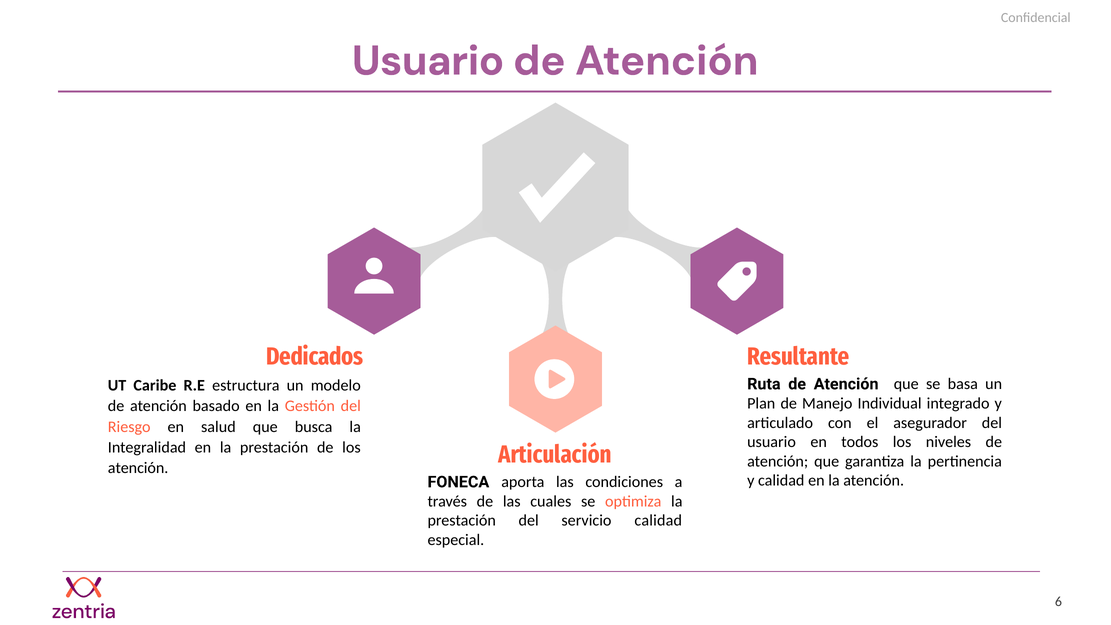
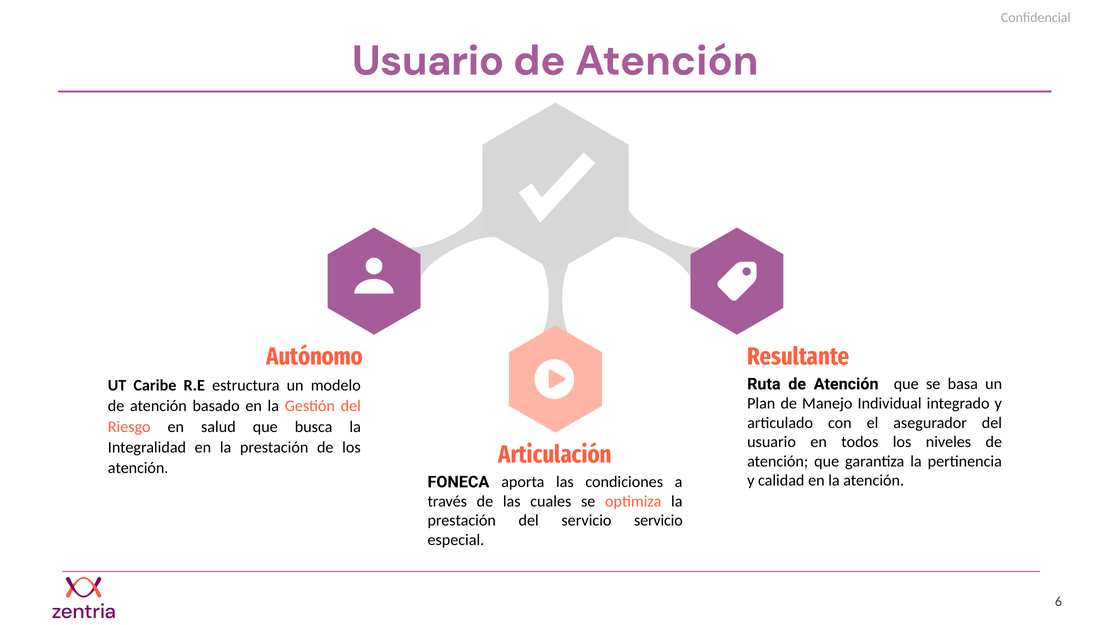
Dedicados: Dedicados -> Autónomo (315, 357)
servicio calidad: calidad -> servicio (658, 521)
